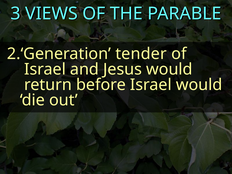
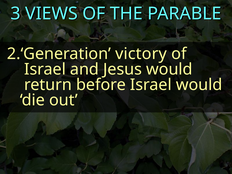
tender: tender -> victory (141, 54)
